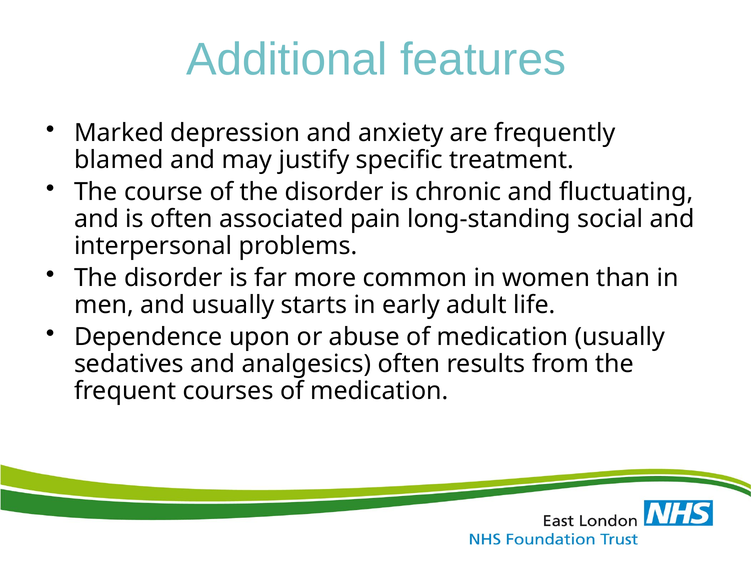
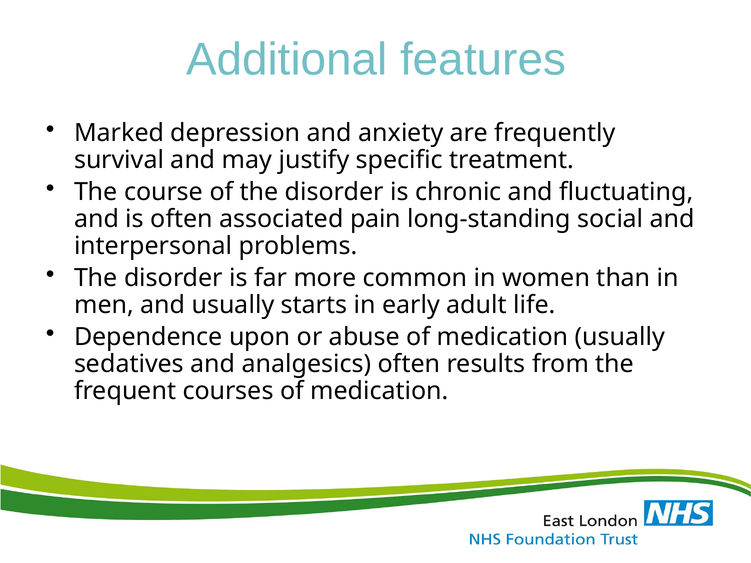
blamed: blamed -> survival (119, 160)
